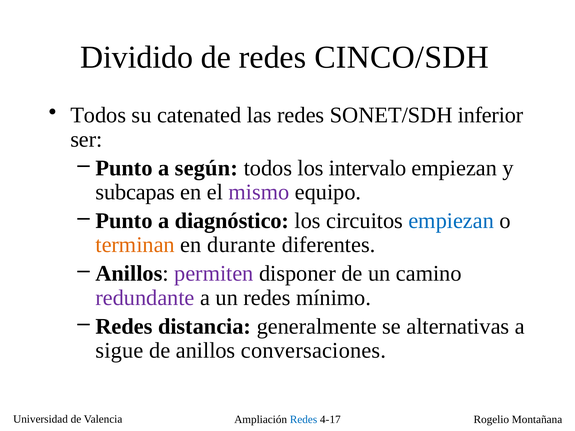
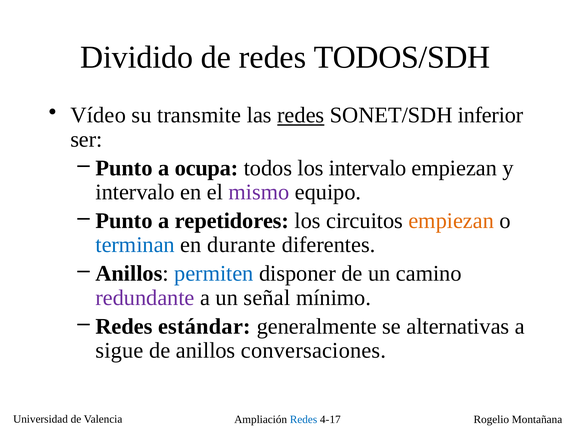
CINCO/SDH: CINCO/SDH -> TODOS/SDH (402, 57)
Todos: Todos -> Vídeo (98, 115)
catenated: catenated -> transmite (199, 115)
redes underline: none -> present (301, 115)
según: según -> ocupa (207, 168)
subcapas: subcapas -> intervalo (135, 192)
diagnóstico: diagnóstico -> repetidores (232, 221)
empiezan colour: blue -> orange (451, 221)
terminan colour: orange -> blue (135, 245)
permiten colour: purple -> blue (214, 274)
un redes: redes -> señal (267, 298)
distancia: distancia -> estándar (204, 327)
